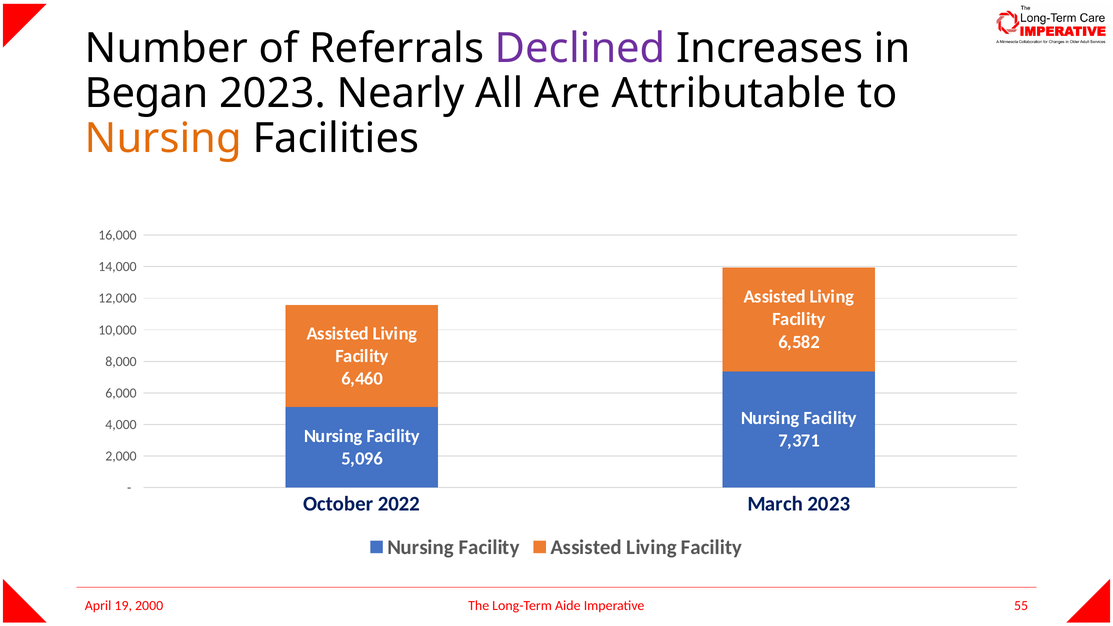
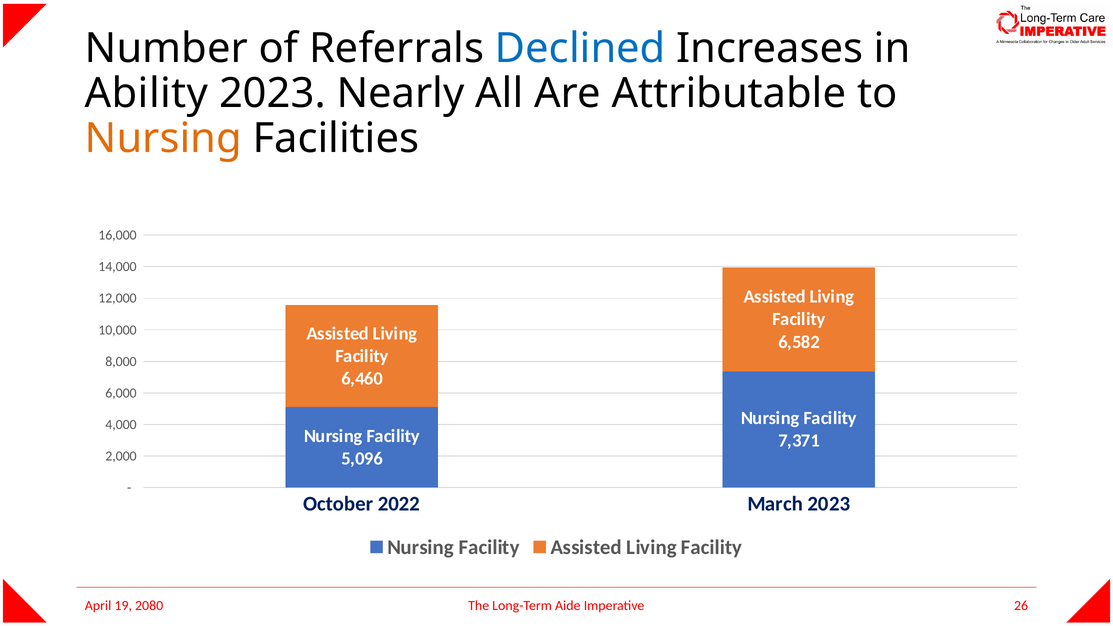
Declined colour: purple -> blue (580, 48)
Began: Began -> Ability (146, 94)
55: 55 -> 26 (1021, 606)
2000: 2000 -> 2080 (149, 606)
